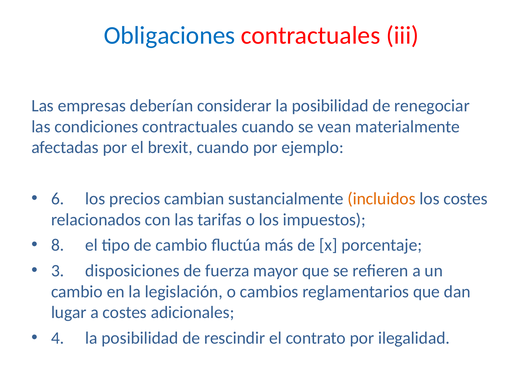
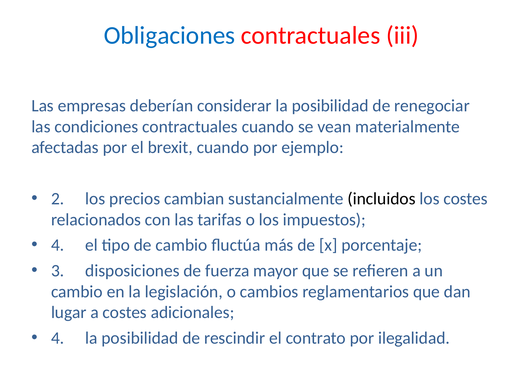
6: 6 -> 2 (58, 199)
incluidos colour: orange -> black (382, 199)
8: 8 -> 4 (58, 245)
